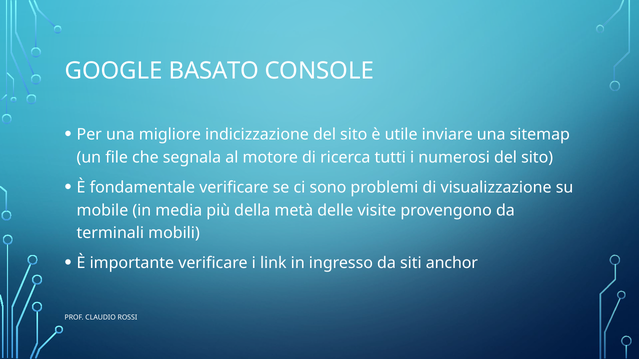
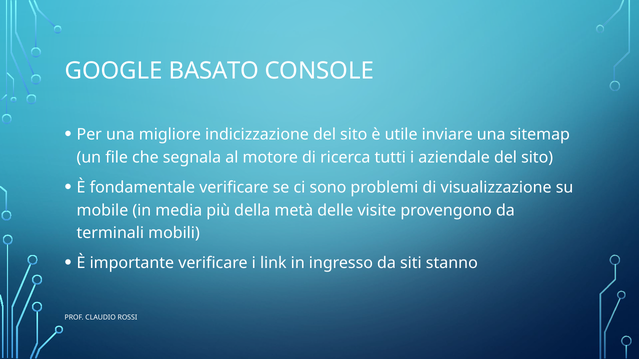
numerosi: numerosi -> aziendale (454, 158)
anchor: anchor -> stanno (452, 263)
